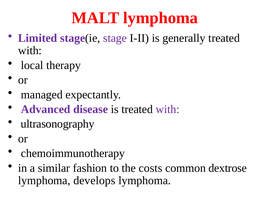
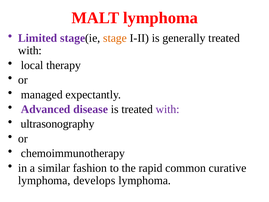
stage colour: purple -> orange (115, 38)
costs: costs -> rapid (151, 168)
dextrose: dextrose -> curative (228, 168)
